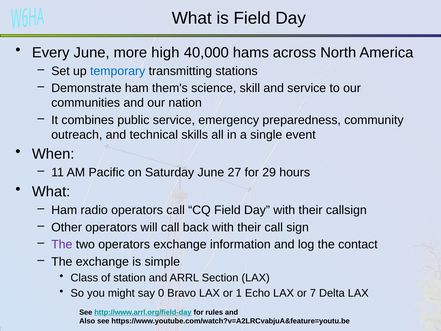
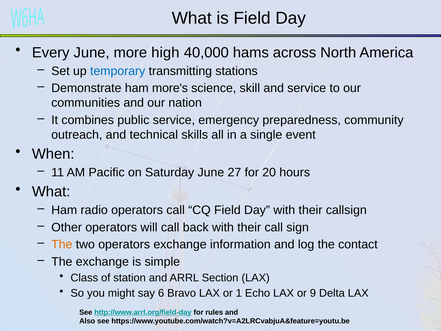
them's: them's -> more's (170, 88)
29: 29 -> 20 (269, 172)
The colour: purple -> orange (62, 244)
0: 0 -> 6 (161, 293)
7: 7 -> 9 (313, 293)
